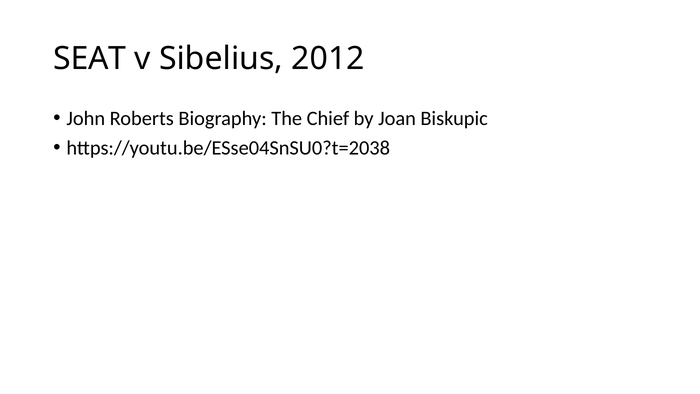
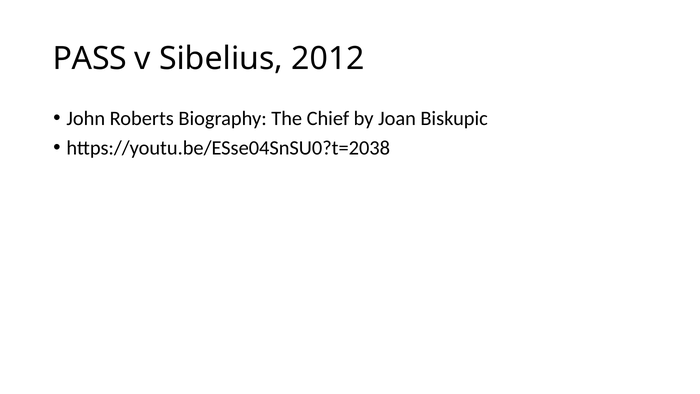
SEAT: SEAT -> PASS (90, 59)
